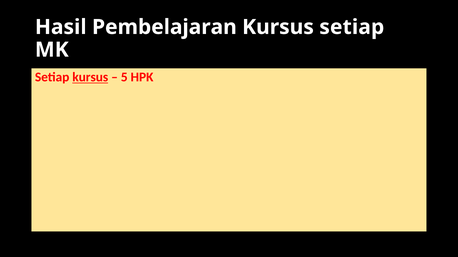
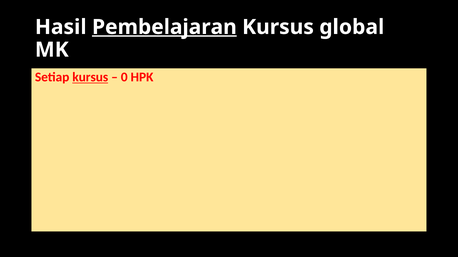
Pembelajaran underline: none -> present (164, 27)
Kursus setiap: setiap -> global (352, 27)
5: 5 -> 0 (124, 77)
